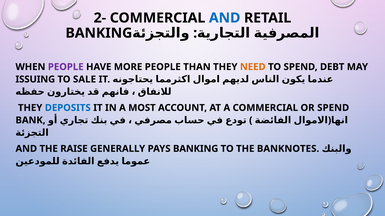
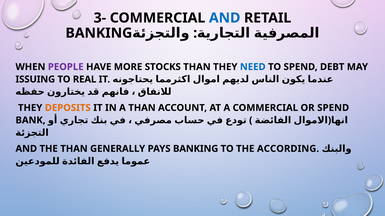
2-: 2- -> 3- (100, 18)
MORE PEOPLE: PEOPLE -> STOCKS (163, 67)
NEED colour: orange -> blue (253, 67)
SALE: SALE -> REAL (85, 79)
DEPOSITS colour: blue -> orange (68, 108)
A MOST: MOST -> THAN (142, 108)
THE RAISE: RAISE -> THAN (74, 149)
BANKNOTES: BANKNOTES -> ACCORDING (288, 149)
